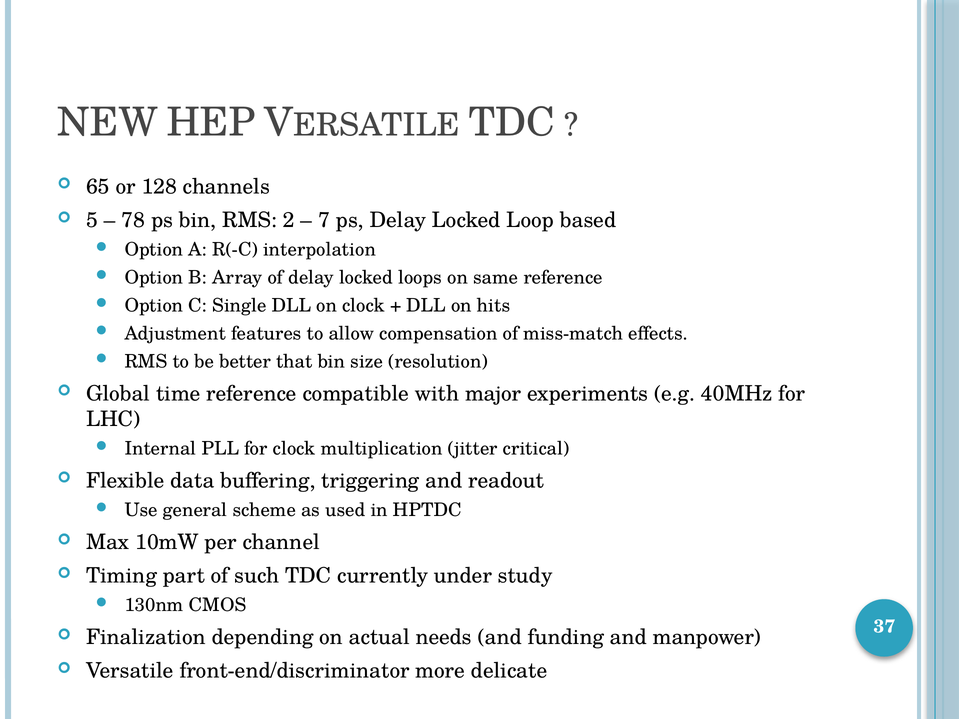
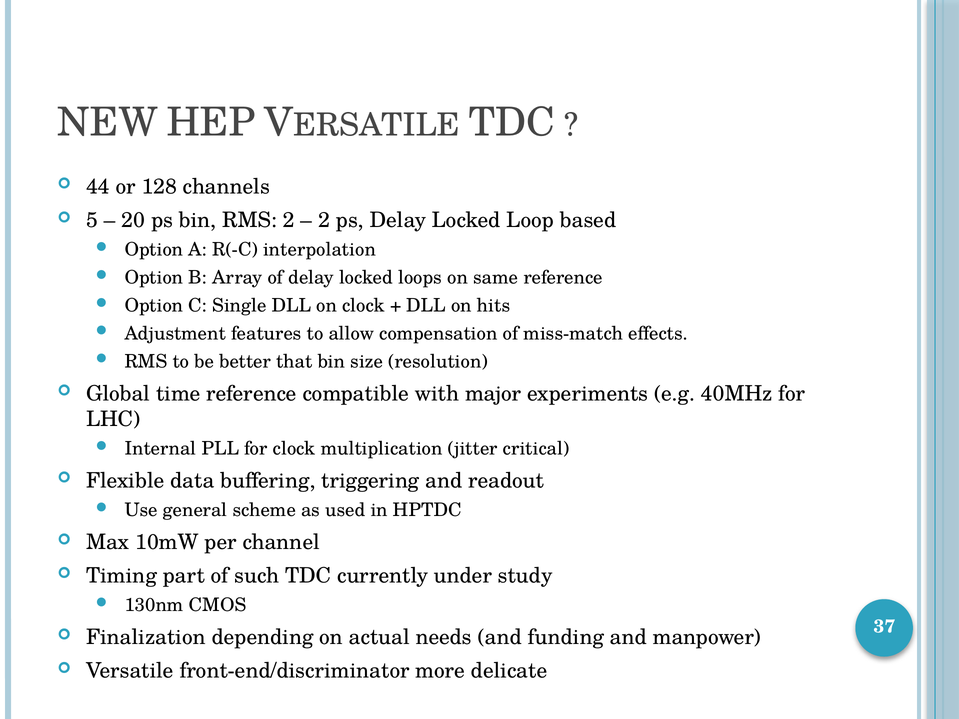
65: 65 -> 44 (98, 187)
78: 78 -> 20 (133, 220)
7: 7 -> 2 (324, 220)
